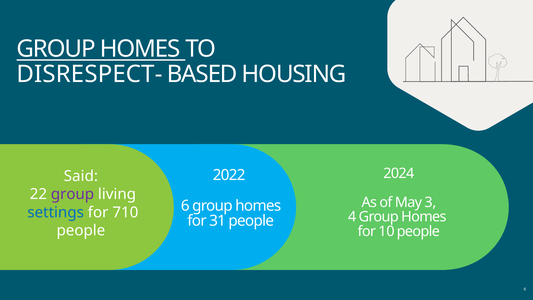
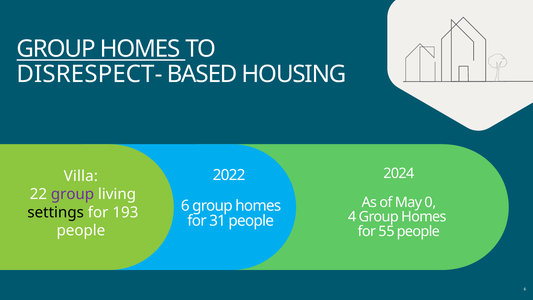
Said: Said -> Villa (81, 176)
3: 3 -> 0 (430, 202)
settings colour: blue -> black (56, 212)
710: 710 -> 193 (125, 212)
10: 10 -> 55 (386, 231)
